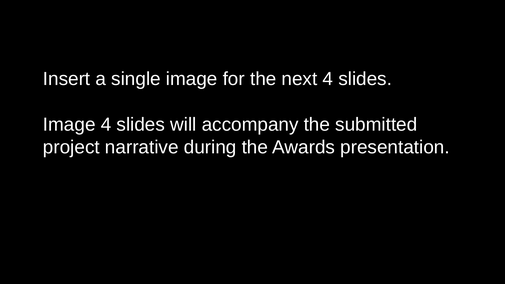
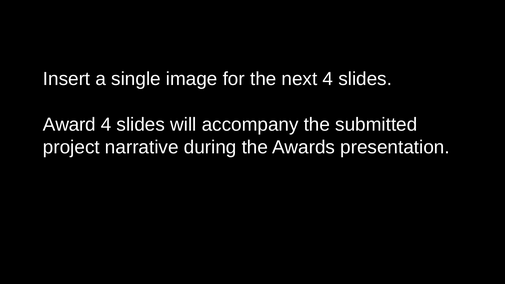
Image: Image -> Award (69, 124)
